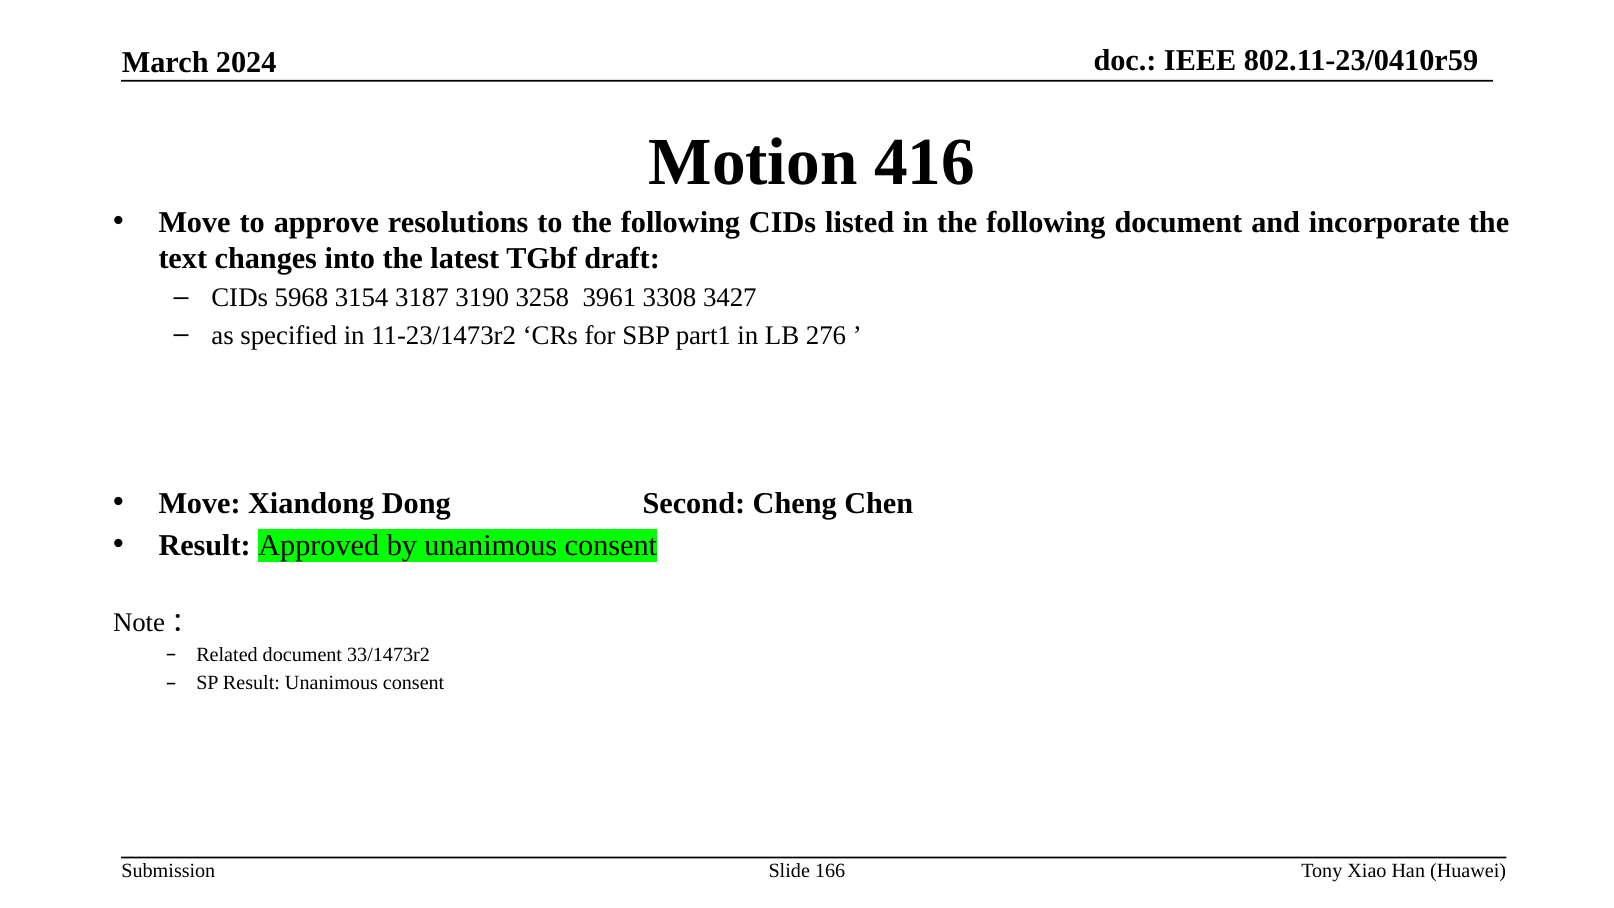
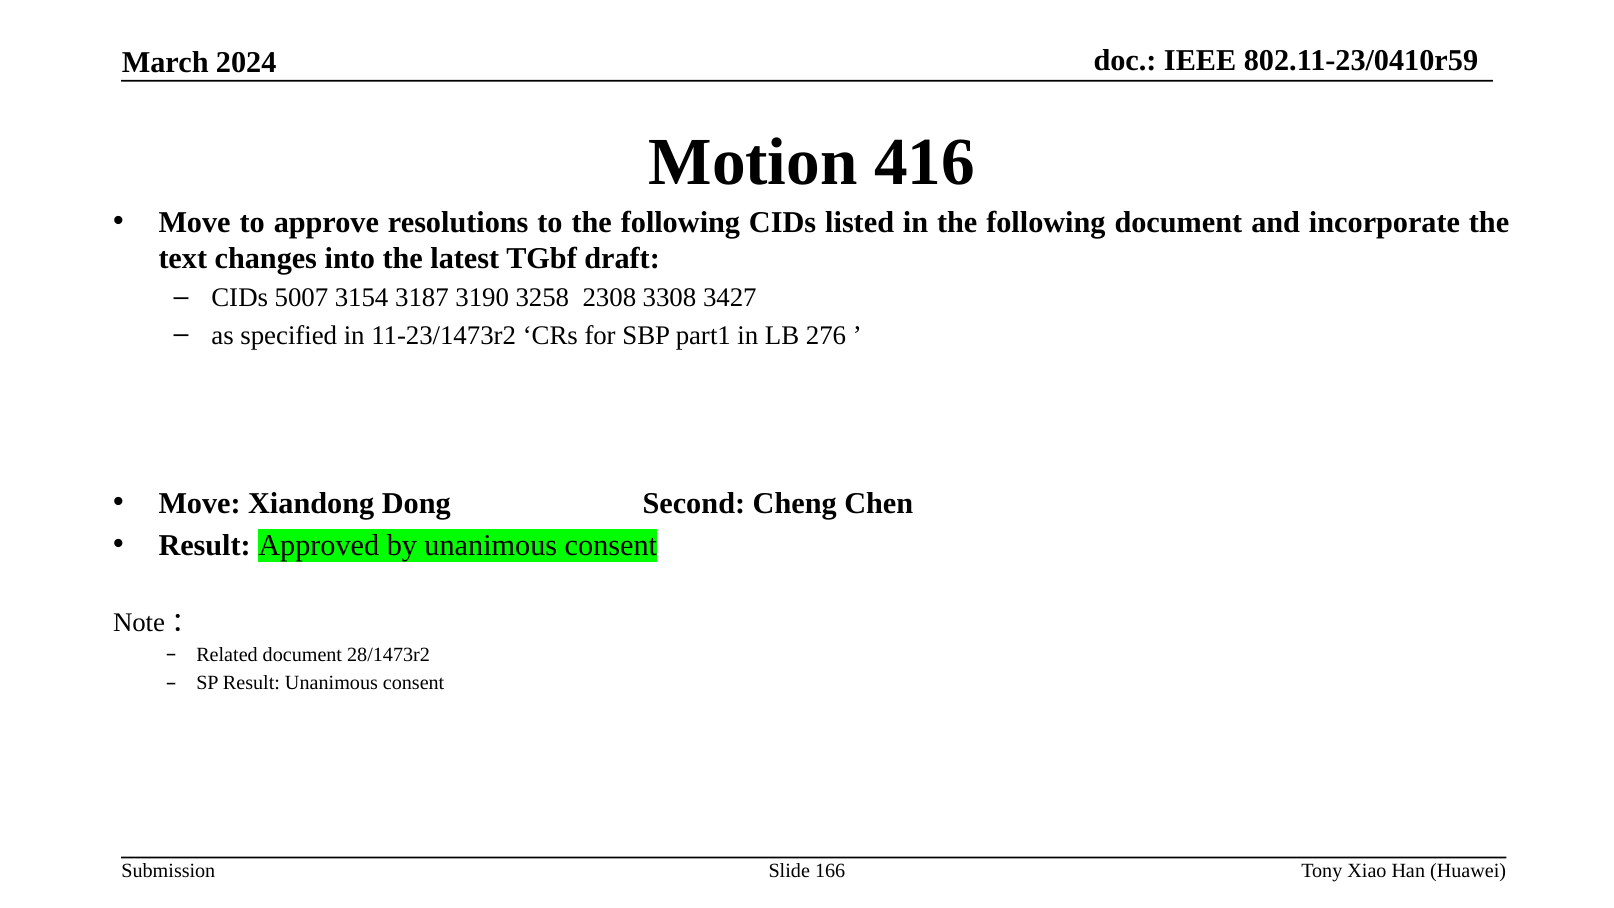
5968: 5968 -> 5007 (301, 298)
3961: 3961 -> 2308 (609, 298)
33/1473r2: 33/1473r2 -> 28/1473r2 (389, 654)
